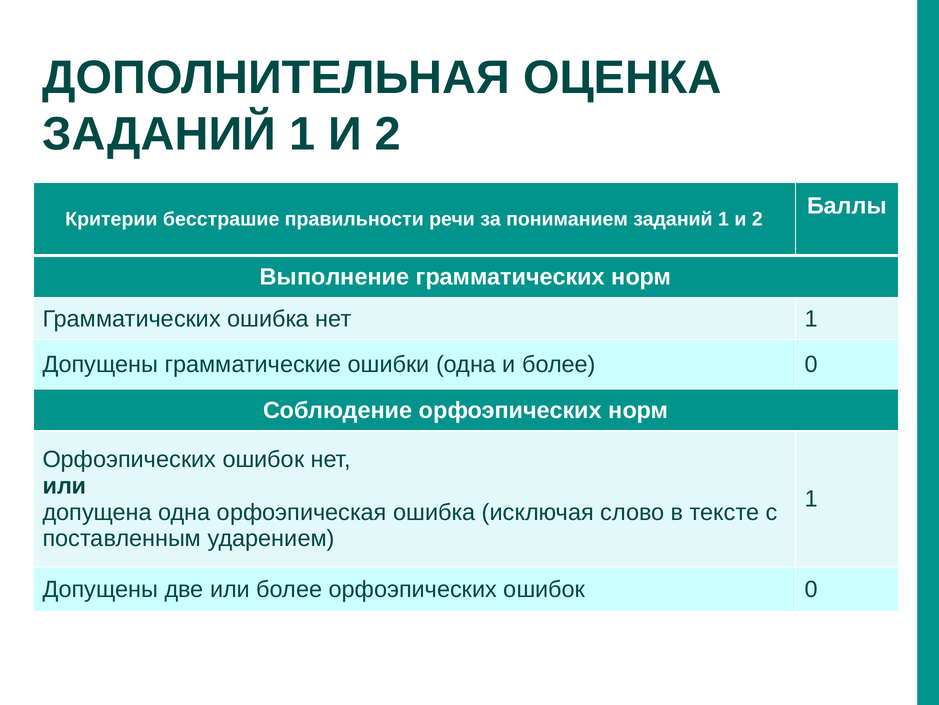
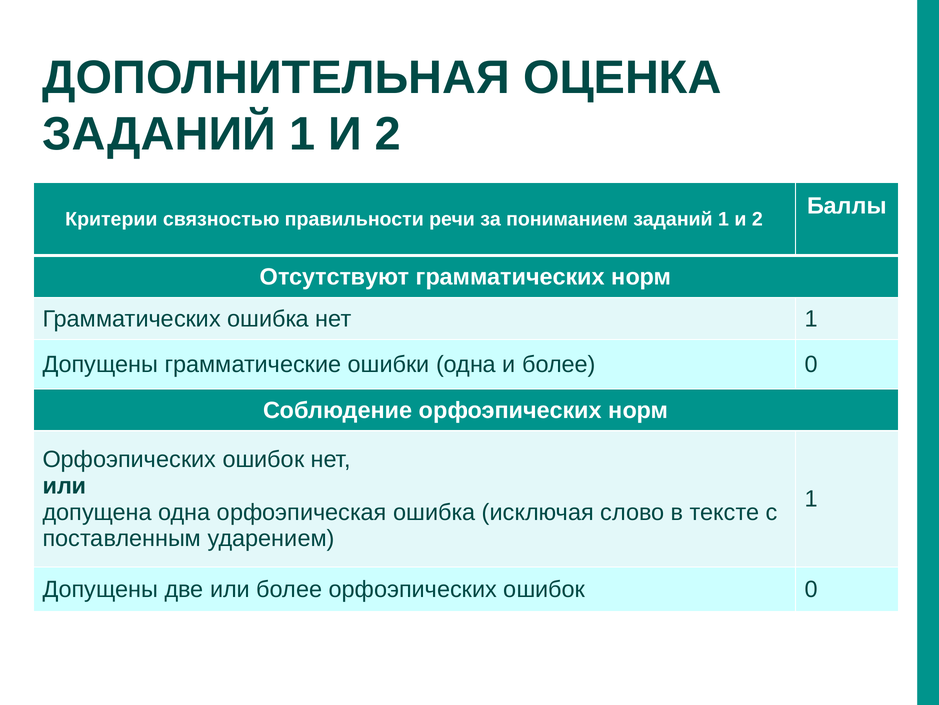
бесстрашие: бесстрашие -> связностью (221, 219)
Выполнение: Выполнение -> Отсутствуют (335, 277)
